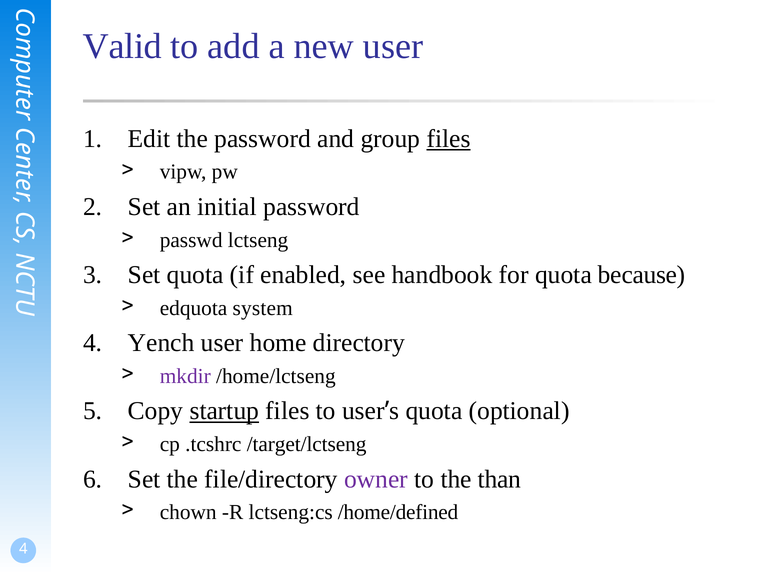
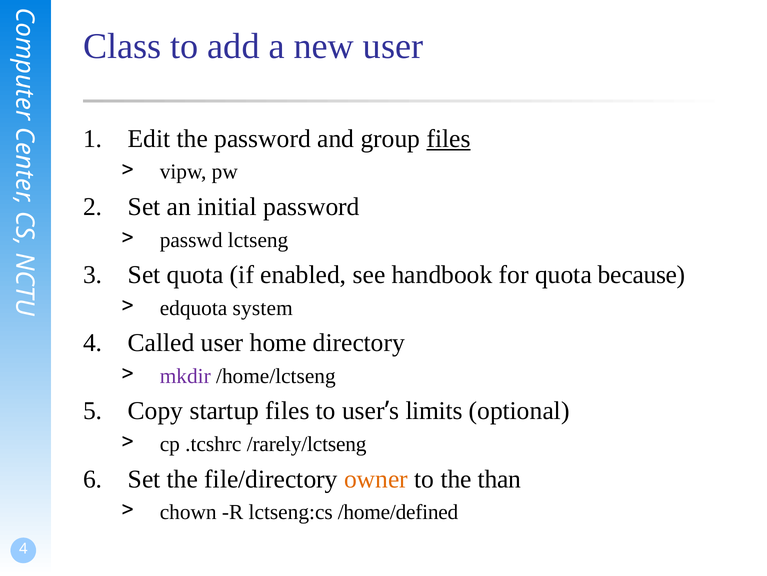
Valid: Valid -> Class (122, 46)
Yench: Yench -> Called (161, 343)
startup underline: present -> none (224, 410)
quota: quota -> limits (434, 410)
/target/lctseng: /target/lctseng -> /rarely/lctseng (307, 444)
owner colour: purple -> orange (376, 478)
